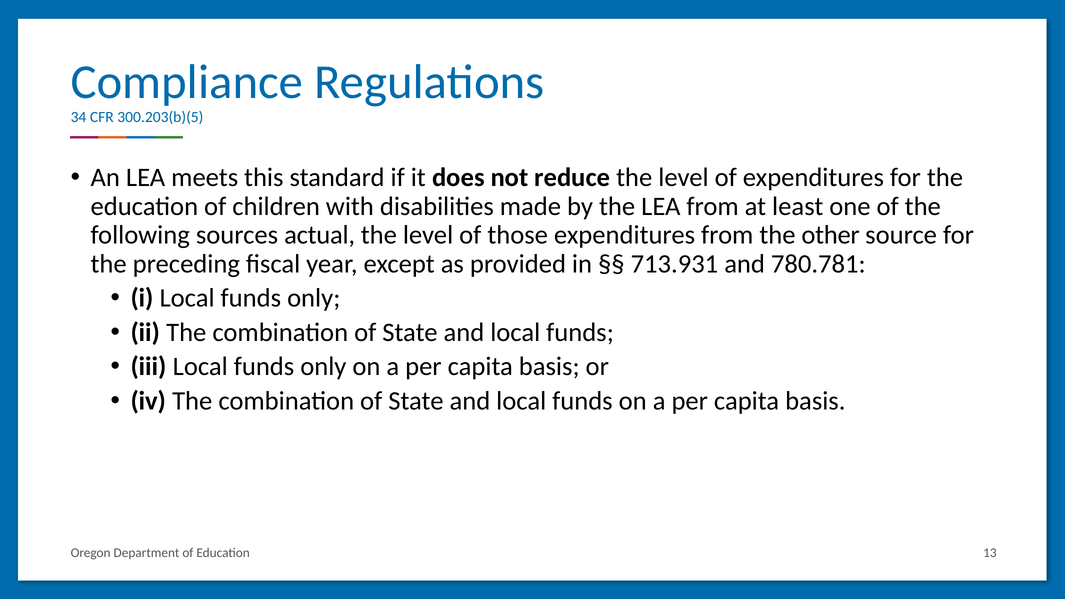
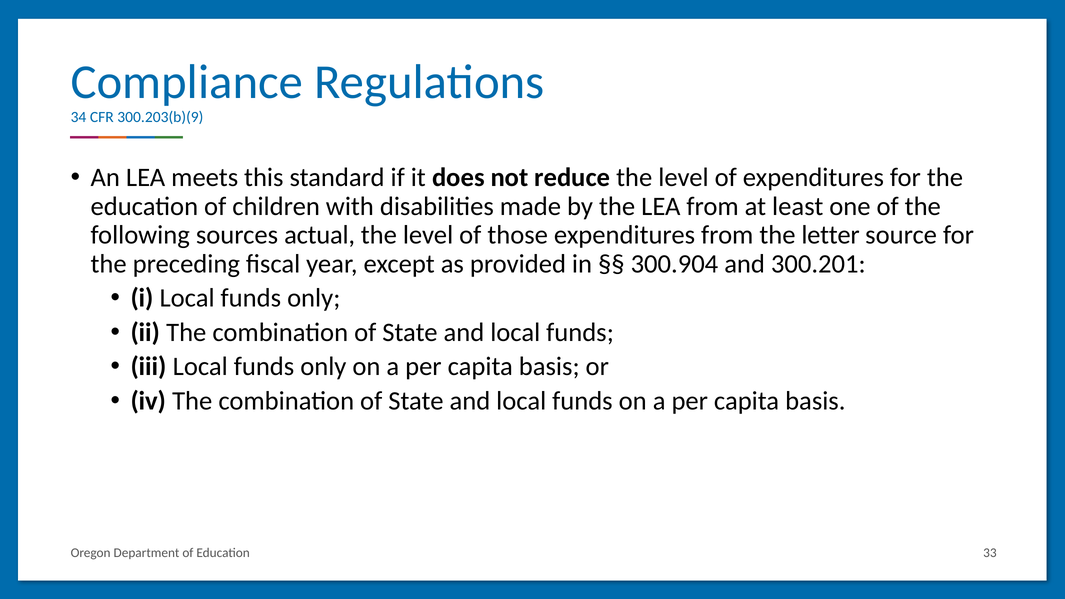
300.203(b)(5: 300.203(b)(5 -> 300.203(b)(9 (160, 117)
other: other -> letter (831, 235)
713.931: 713.931 -> 300.904 (674, 264)
780.781: 780.781 -> 300.201 (818, 264)
13: 13 -> 33 (990, 553)
